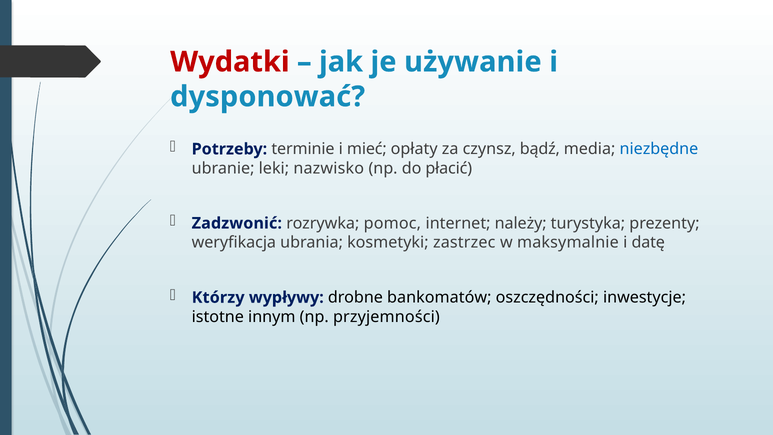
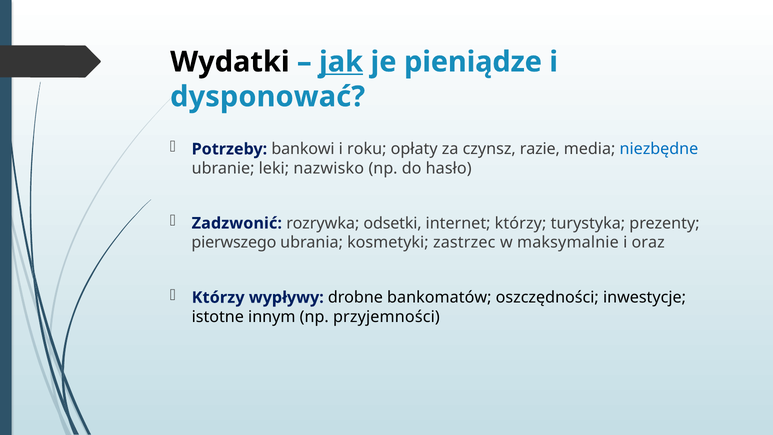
Wydatki colour: red -> black (230, 62)
jak underline: none -> present (341, 62)
używanie: używanie -> pieniądze (473, 62)
terminie: terminie -> bankowi (303, 149)
mieć: mieć -> roku (367, 149)
bądź: bądź -> razie (540, 149)
płacić: płacić -> hasło (449, 168)
pomoc: pomoc -> odsetki (393, 223)
internet należy: należy -> którzy (521, 223)
weryfikacja: weryfikacja -> pierwszego (234, 243)
datę: datę -> oraz (648, 243)
